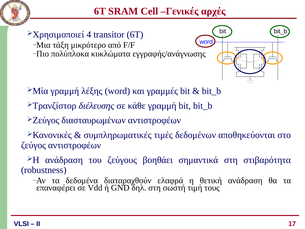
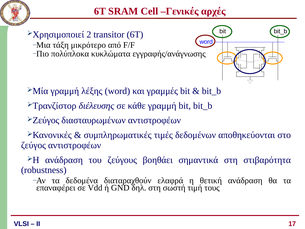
4: 4 -> 2 (89, 34)
